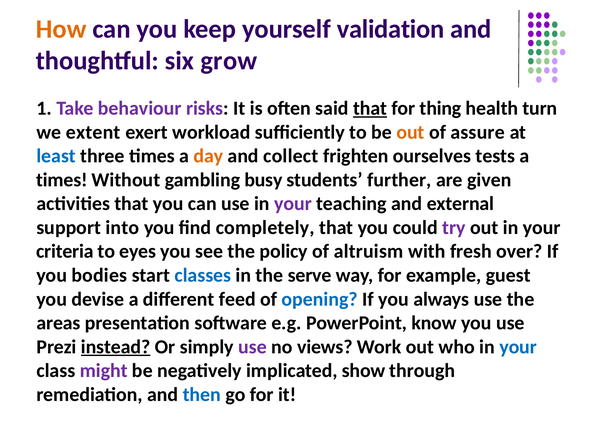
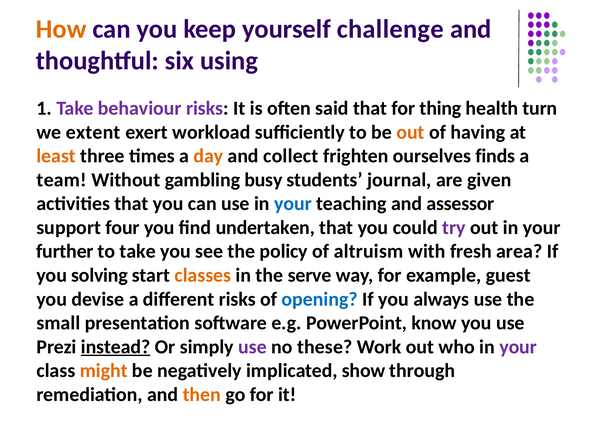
validation: validation -> challenge (390, 29)
grow: grow -> using (229, 61)
that underline: present -> none (370, 108)
assure: assure -> having (478, 132)
least colour: blue -> orange (56, 156)
tests: tests -> finds (495, 156)
times: times -> team (62, 180)
further: further -> journal (399, 180)
your colour: purple -> blue (293, 204)
external: external -> assessor (460, 204)
into: into -> four (123, 228)
completely: completely -> undertaken (265, 228)
criteria: criteria -> further (65, 251)
to eyes: eyes -> take (138, 251)
over: over -> area (519, 251)
bodies: bodies -> solving (99, 275)
classes colour: blue -> orange (203, 275)
different feed: feed -> risks (237, 299)
areas: areas -> small (58, 323)
views: views -> these (325, 347)
your colour: blue -> purple (518, 347)
might colour: purple -> orange (104, 371)
then colour: blue -> orange (202, 394)
